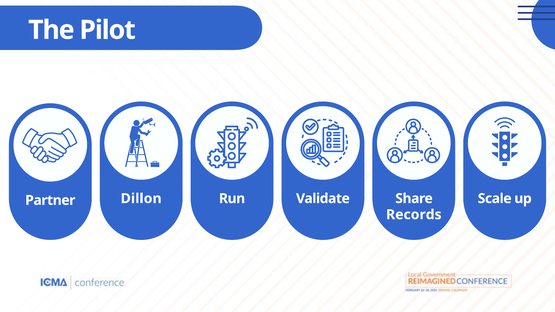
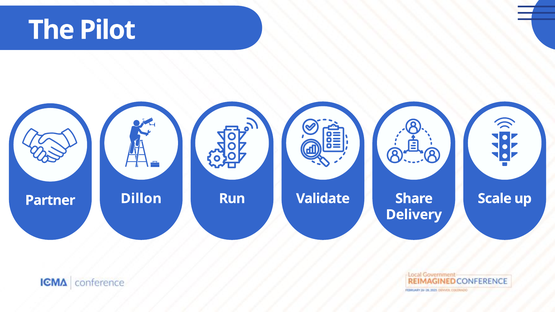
Records: Records -> Delivery (414, 215)
